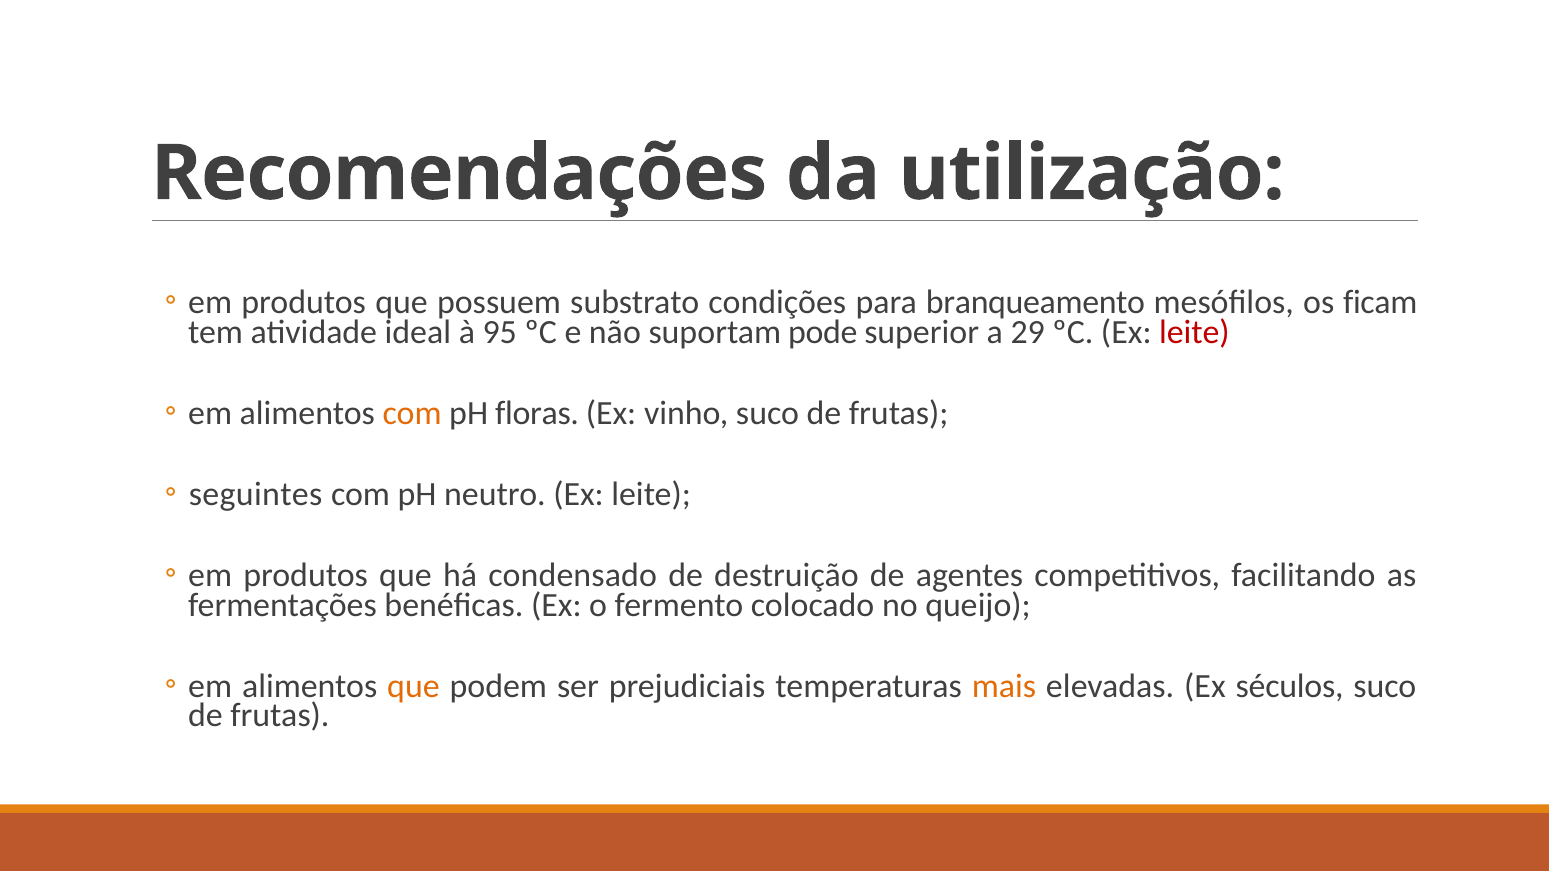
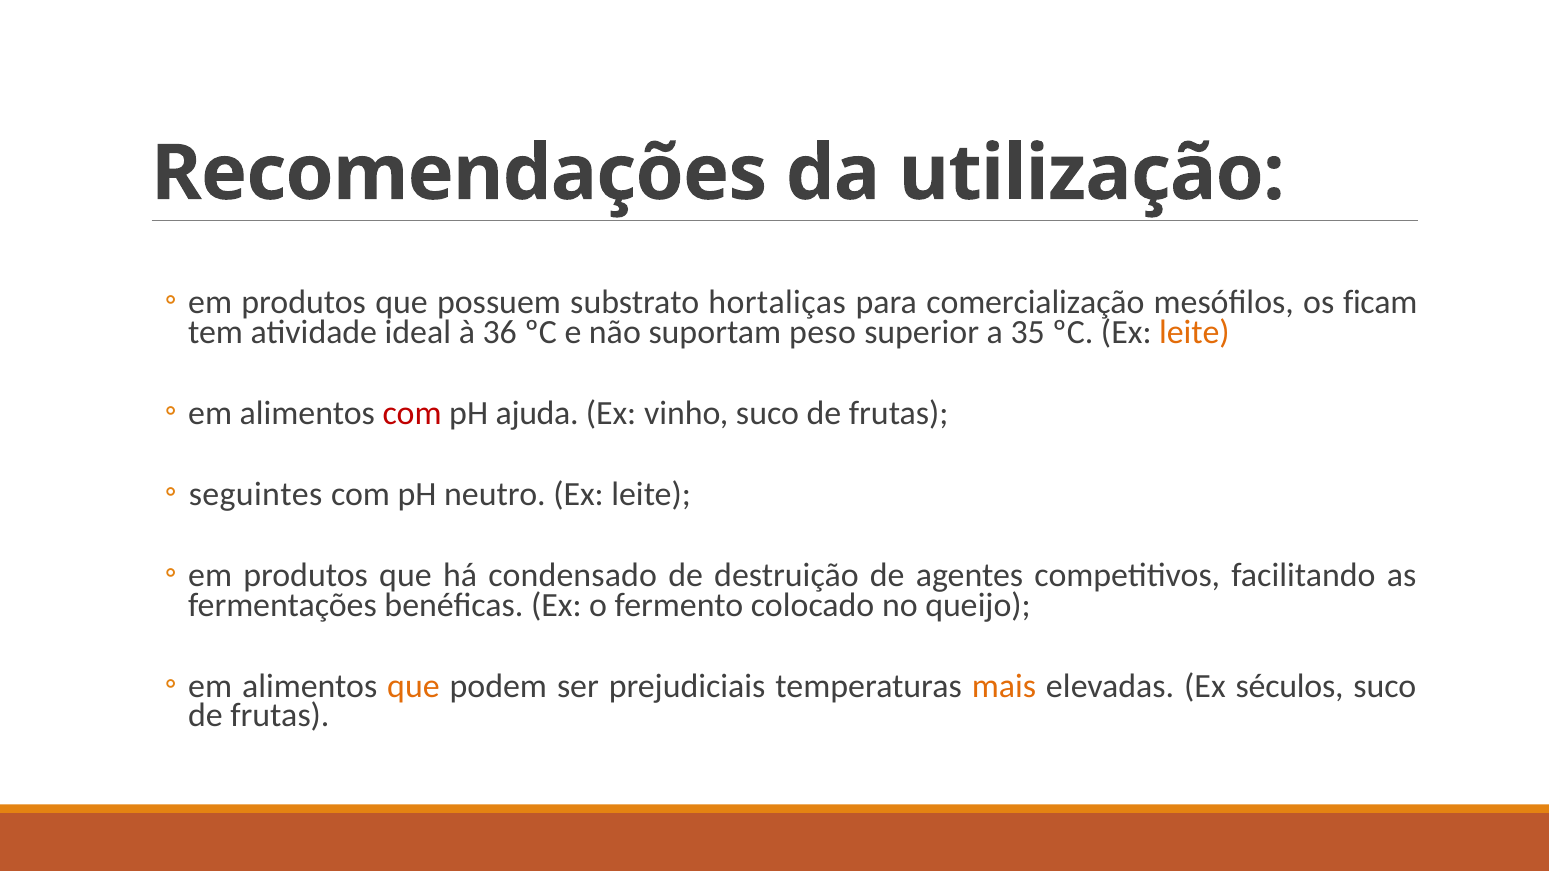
condições: condições -> hortaliças (777, 303)
branqueamento: branqueamento -> comercialização (1035, 303)
95: 95 -> 36 (500, 332)
pode: pode -> peso (823, 332)
29: 29 -> 35 (1028, 332)
leite colour: red -> orange (1194, 332)
com colour: orange -> red (412, 413)
floras: floras -> ajuda (537, 413)
